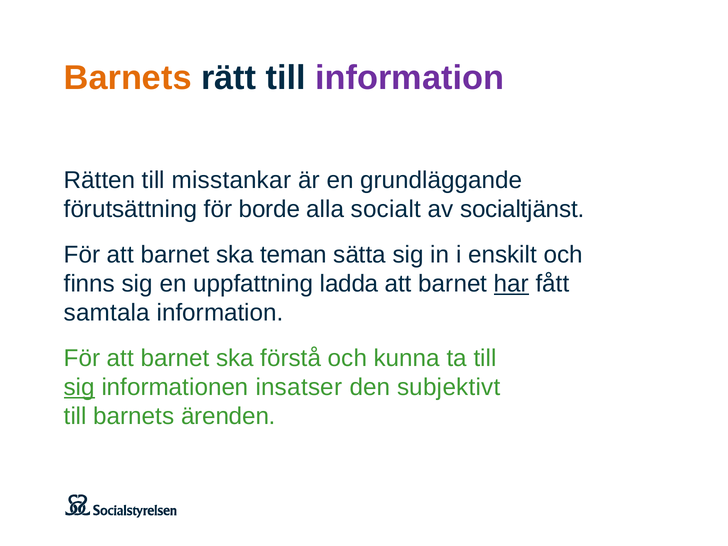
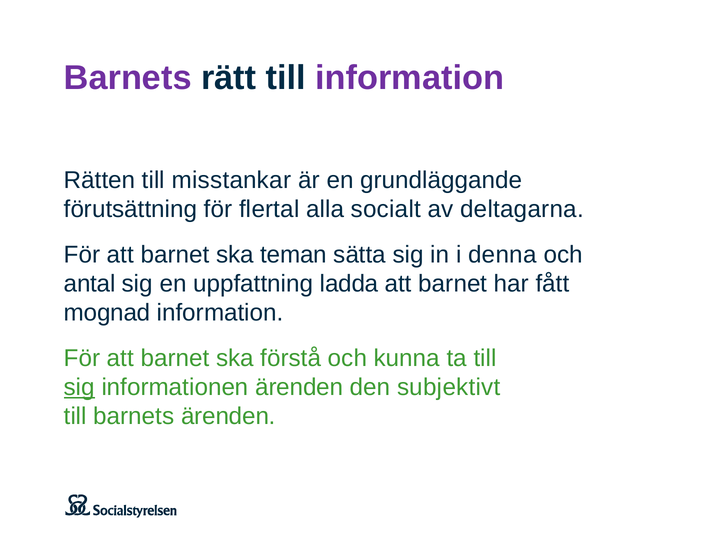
Barnets colour: orange -> purple (128, 78)
borde: borde -> flertal (269, 209)
socialtjänst: socialtjänst -> deltagarna (522, 209)
enskilt: enskilt -> denna (502, 255)
finns: finns -> antal (90, 284)
har underline: present -> none (511, 284)
samtala: samtala -> mognad (107, 313)
informationen insatser: insatser -> ärenden (299, 387)
